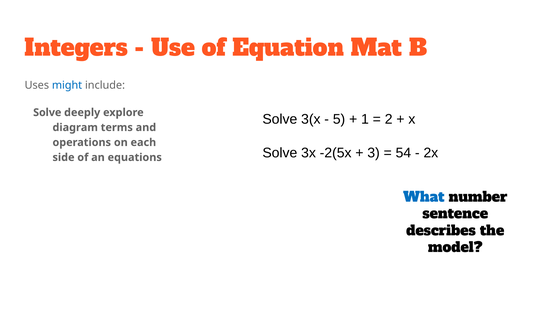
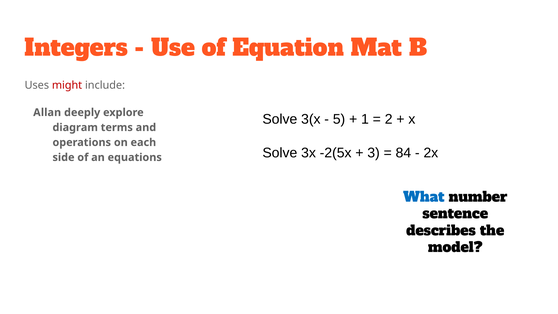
might colour: blue -> red (67, 85)
Solve: Solve -> Allan (47, 112)
54: 54 -> 84 (403, 153)
